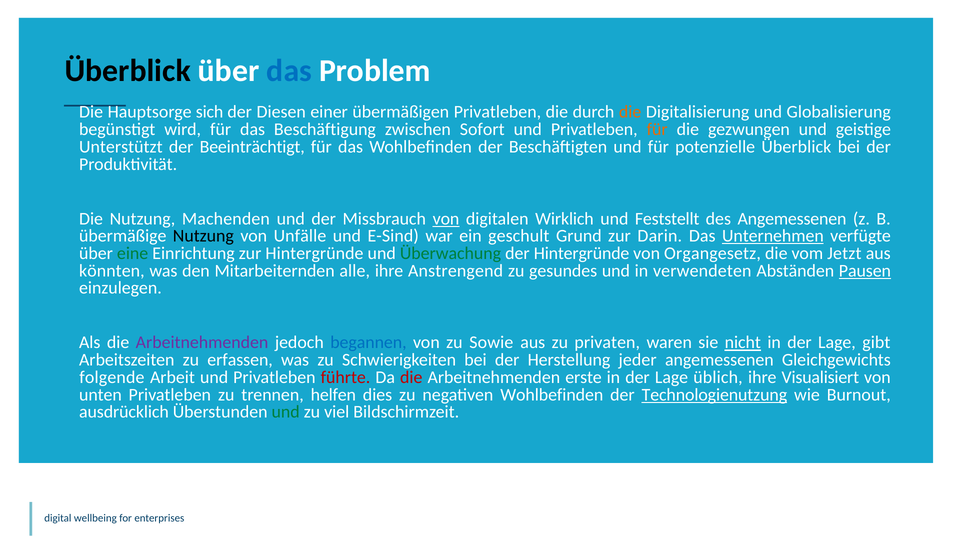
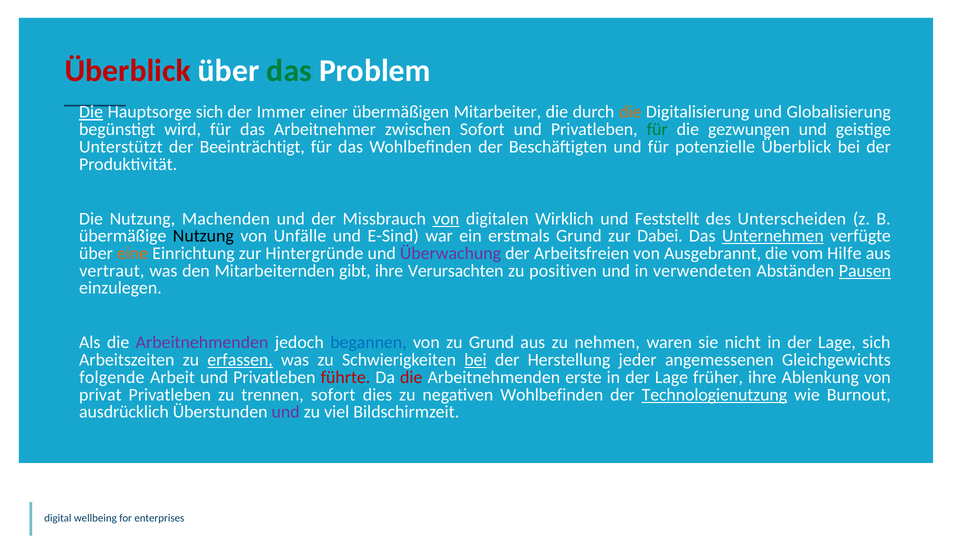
Überblick colour: black -> red (128, 71)
das colour: blue -> green (289, 71)
Die underline: none -> present (91, 112)
Diesen: Diesen -> Immer (281, 112)
übermäßigen Privatleben: Privatleben -> Mitarbeiter (497, 112)
Beschäftigung: Beschäftigung -> Arbeitnehmer (325, 129)
für colour: orange -> green (657, 129)
des Angemessenen: Angemessenen -> Unterscheiden (792, 219)
geschult: geschult -> erstmals (519, 236)
Darin: Darin -> Dabei (660, 236)
eine colour: green -> orange (133, 253)
Überwachung colour: green -> purple (450, 253)
der Hintergründe: Hintergründe -> Arbeitsfreien (581, 253)
Organgesetz: Organgesetz -> Ausgebrannt (713, 253)
Jetzt: Jetzt -> Hilfe (844, 253)
könnten: könnten -> vertraut (112, 271)
alle: alle -> gibt (355, 271)
Anstrengend: Anstrengend -> Verursachten (456, 271)
gesundes: gesundes -> positiven (563, 271)
zu Sowie: Sowie -> Grund (491, 343)
privaten: privaten -> nehmen (607, 343)
nicht underline: present -> none (743, 343)
Lage gibt: gibt -> sich (876, 343)
erfassen underline: none -> present (240, 360)
bei underline: none -> present (475, 360)
üblich: üblich -> früher (718, 377)
Visualisiert: Visualisiert -> Ablenkung (820, 377)
unten: unten -> privat (100, 395)
trennen helfen: helfen -> sofort (333, 395)
und colour: green -> purple (286, 412)
